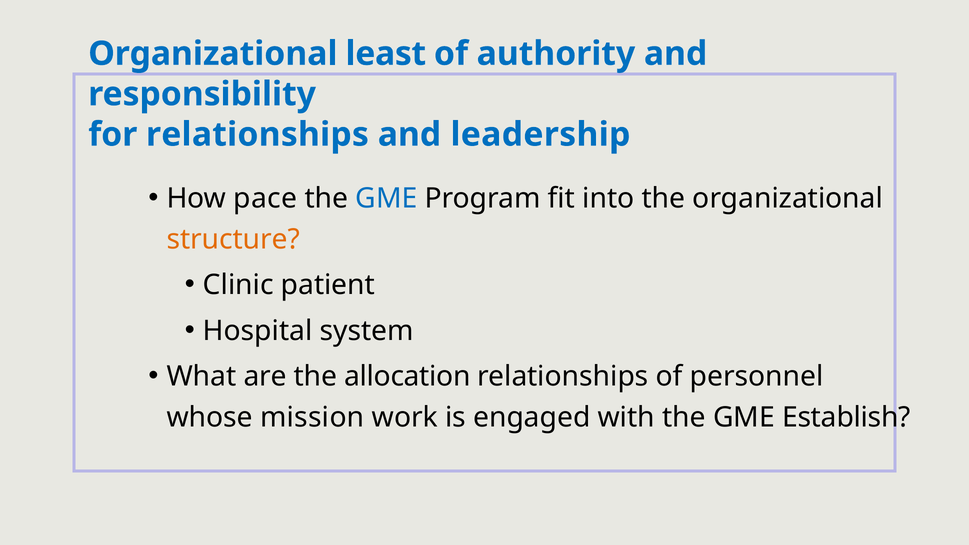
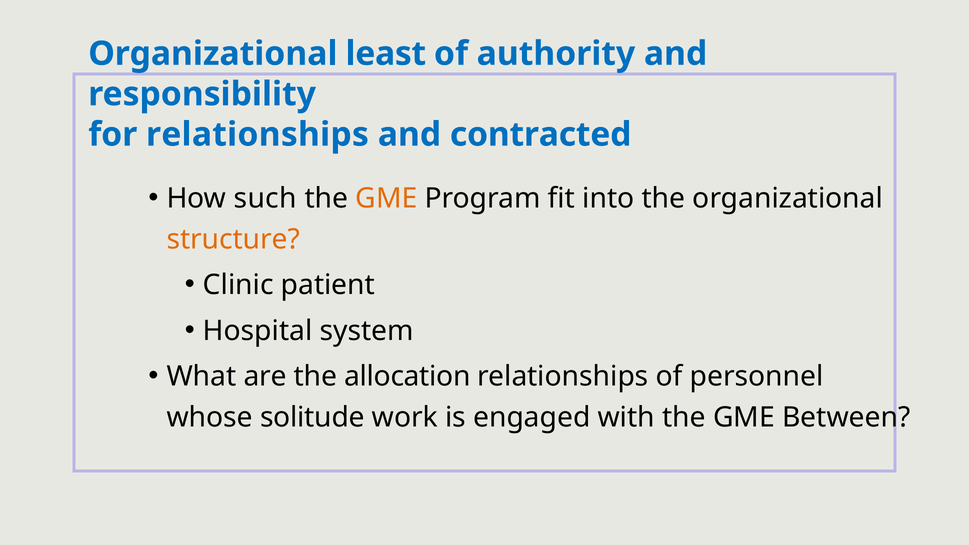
leadership: leadership -> contracted (541, 135)
pace: pace -> such (265, 199)
GME colour: blue -> orange (386, 199)
mission: mission -> solitude (312, 417)
Establish: Establish -> Between (846, 417)
